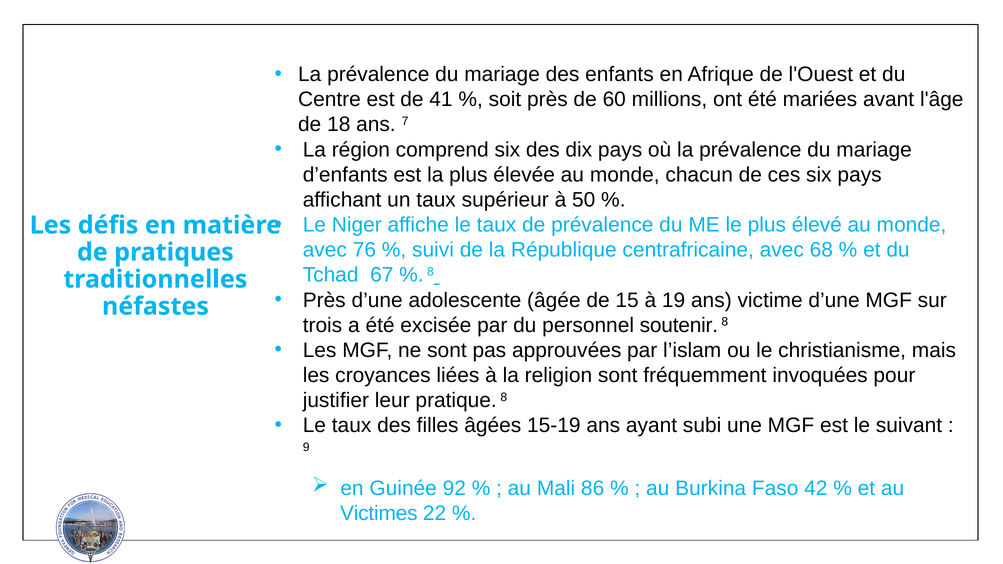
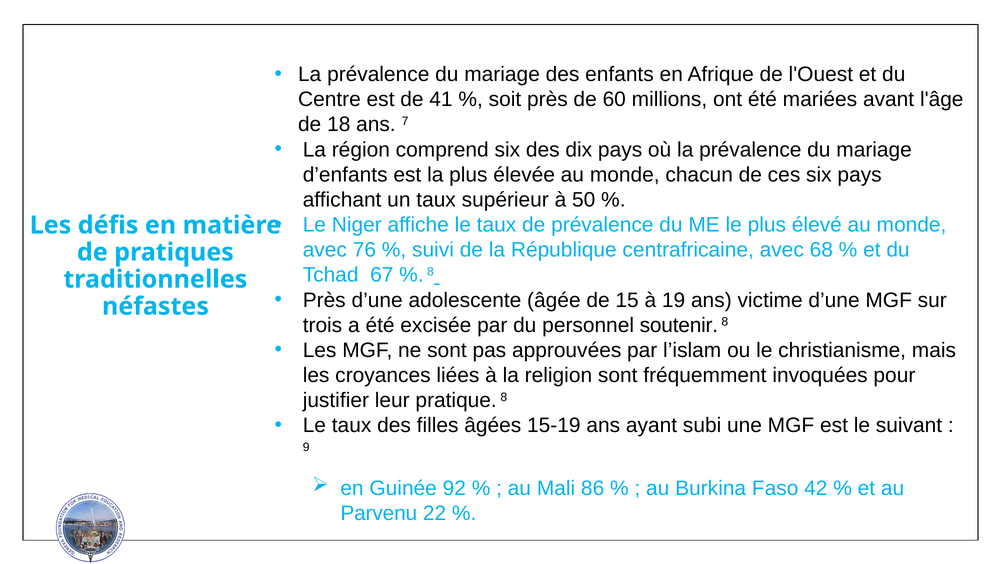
Victimes: Victimes -> Parvenu (379, 513)
